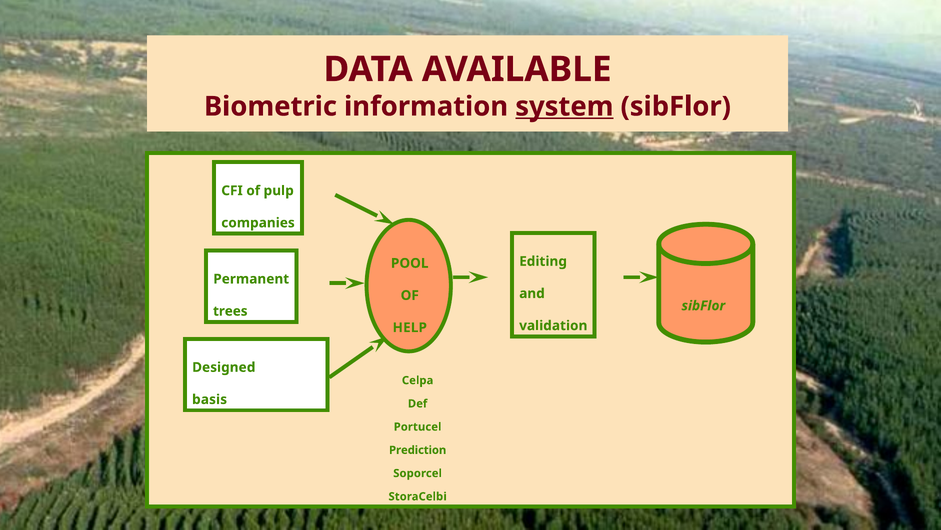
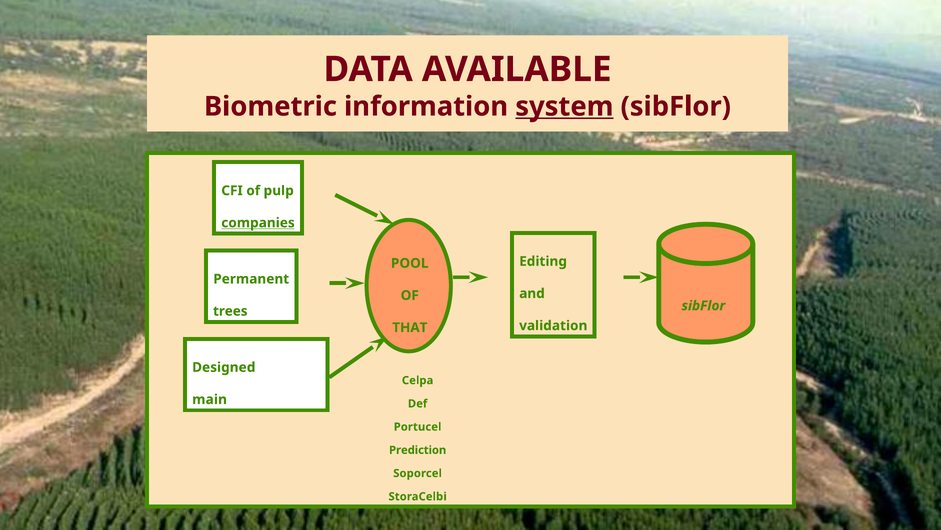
companies underline: none -> present (258, 223)
HELP: HELP -> THAT (410, 327)
basis: basis -> main (210, 399)
